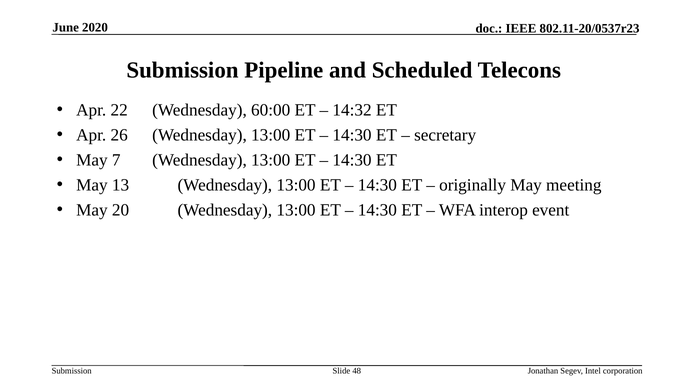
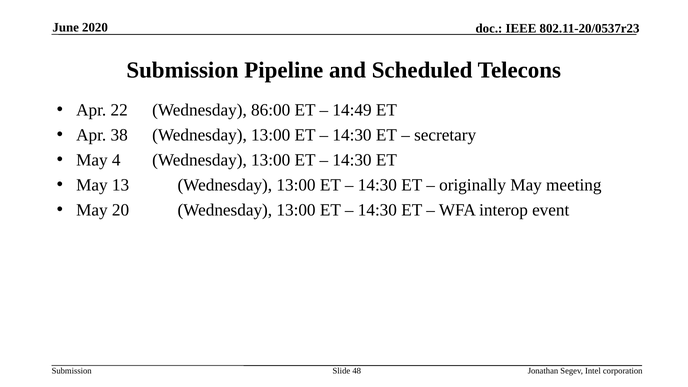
60:00: 60:00 -> 86:00 (271, 110)
14:32: 14:32 -> 14:49 (352, 110)
26: 26 -> 38 (119, 135)
7: 7 -> 4 (116, 160)
